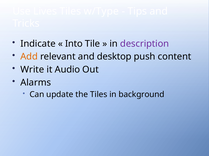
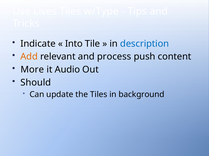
description colour: purple -> blue (145, 44)
desktop: desktop -> process (114, 57)
Write: Write -> More (32, 70)
Alarms: Alarms -> Should (36, 83)
